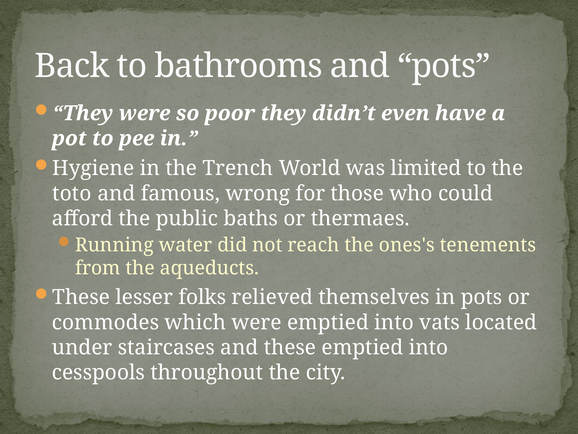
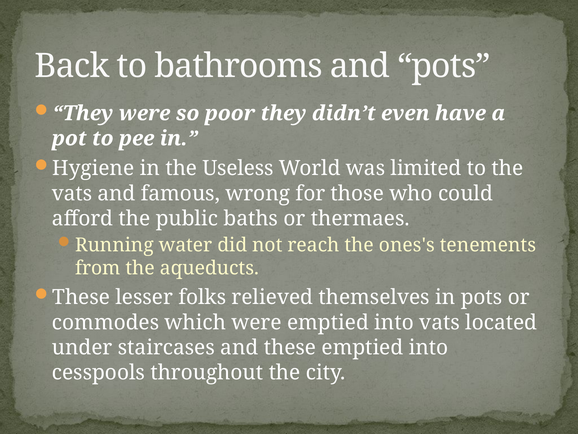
Trench: Trench -> Useless (238, 168)
toto: toto -> vats (72, 193)
